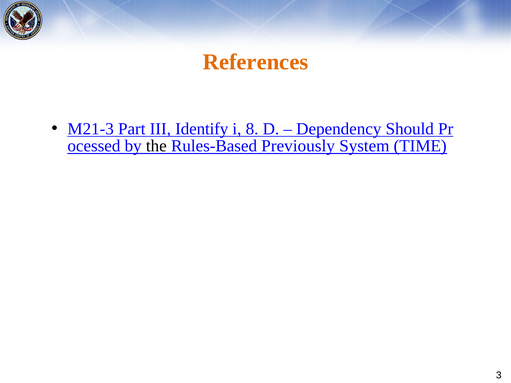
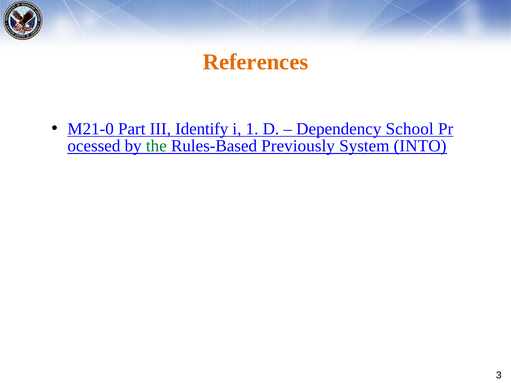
M21-3: M21-3 -> M21-0 (91, 129)
8: 8 -> 1 (252, 129)
Should: Should -> School (410, 129)
the colour: black -> green (156, 146)
TIME: TIME -> INTO (420, 146)
